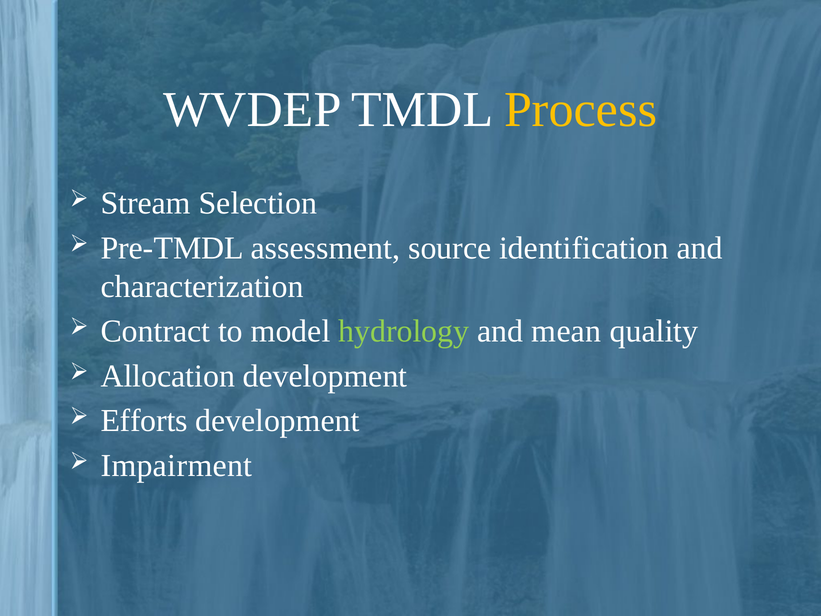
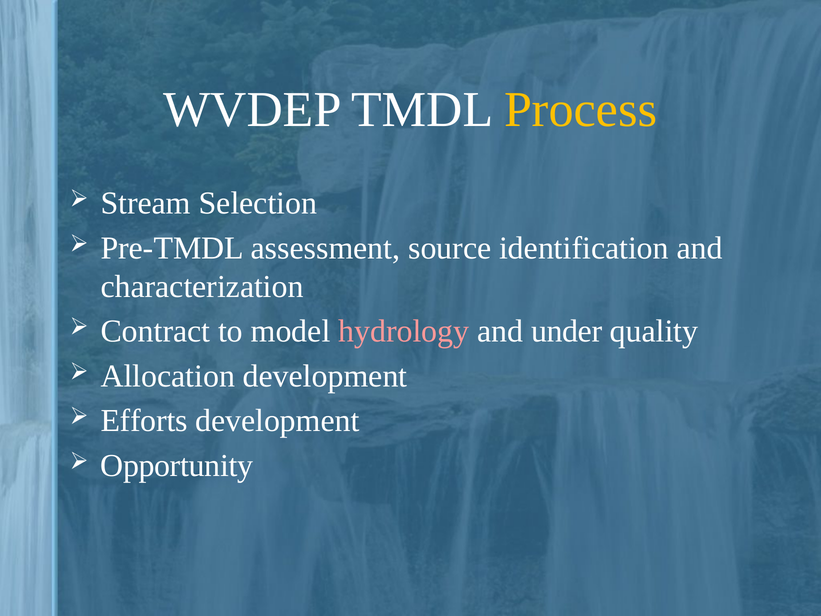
hydrology colour: light green -> pink (404, 331)
mean: mean -> under (567, 331)
Impairment: Impairment -> Opportunity (177, 465)
